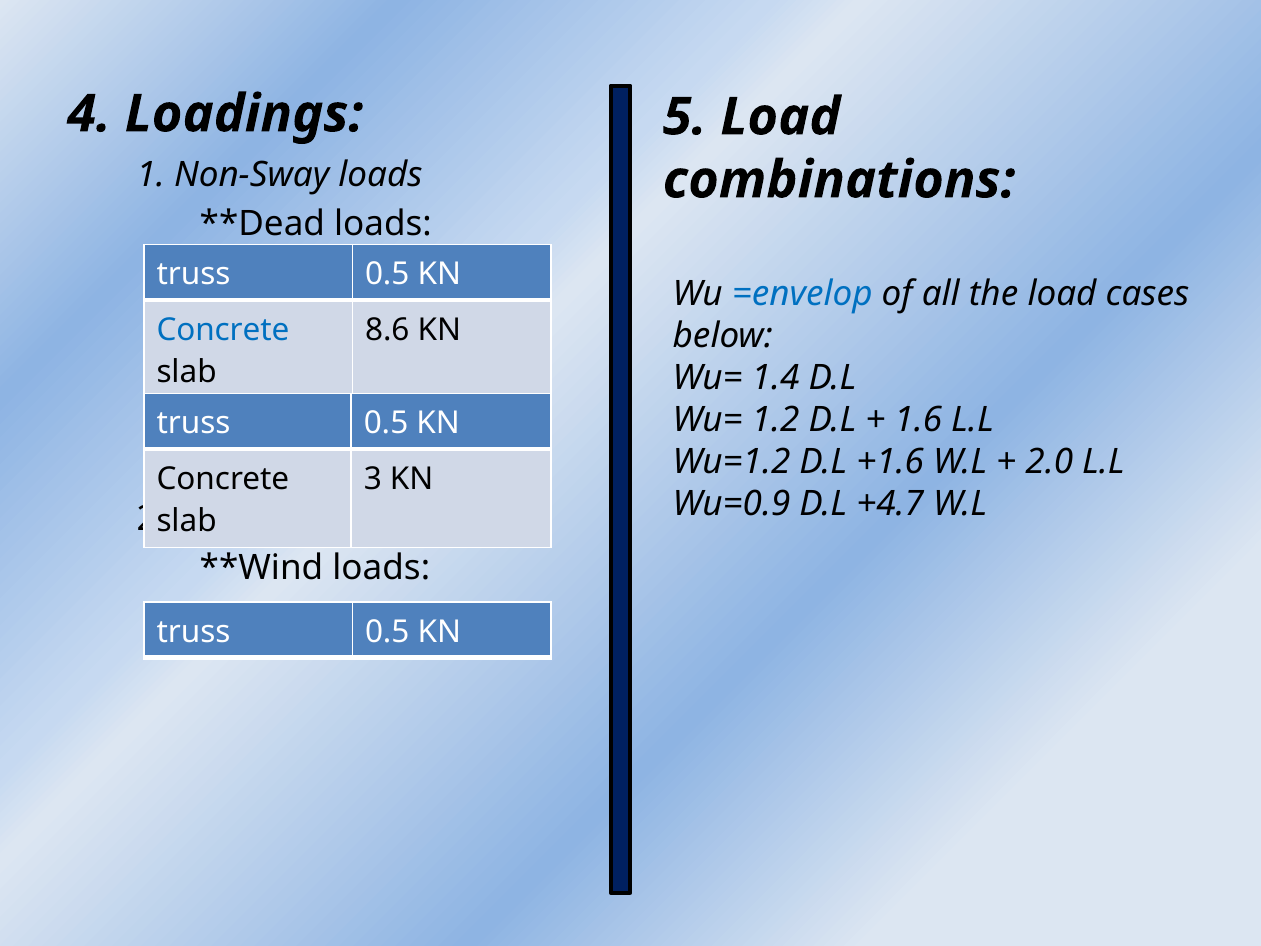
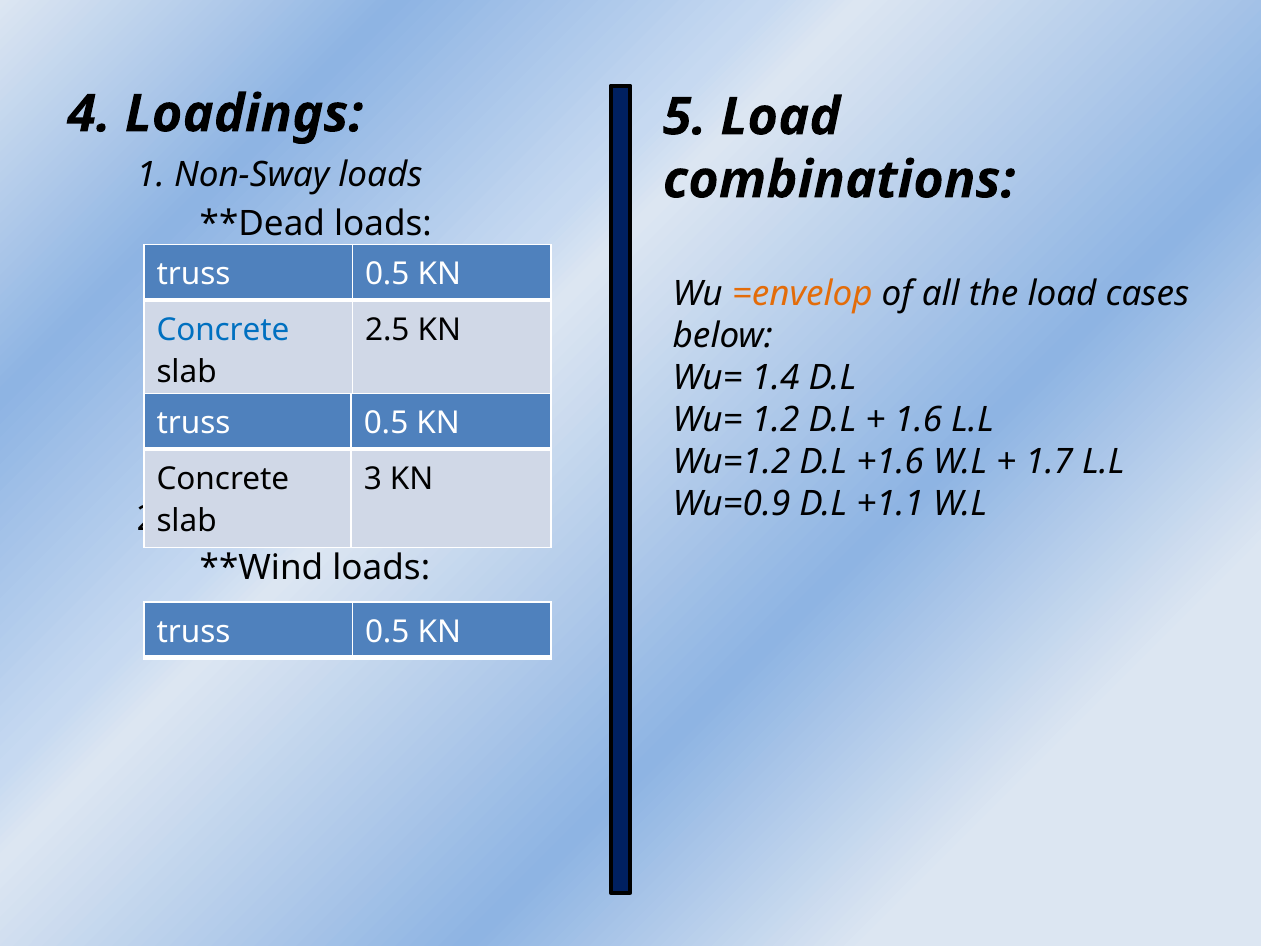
=envelop colour: blue -> orange (802, 294)
8.6: 8.6 -> 2.5 (387, 330)
2.0: 2.0 -> 1.7 (1049, 462)
+4.7: +4.7 -> +1.1 (890, 504)
